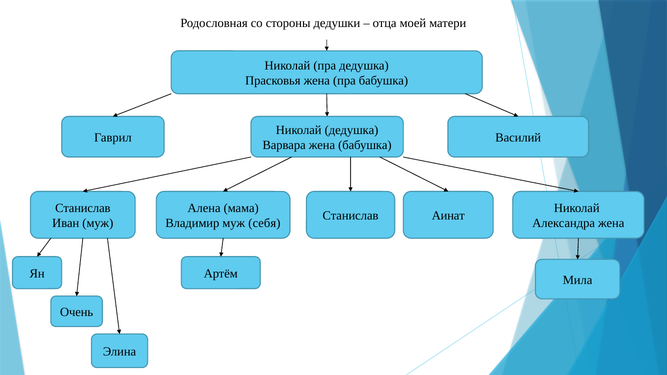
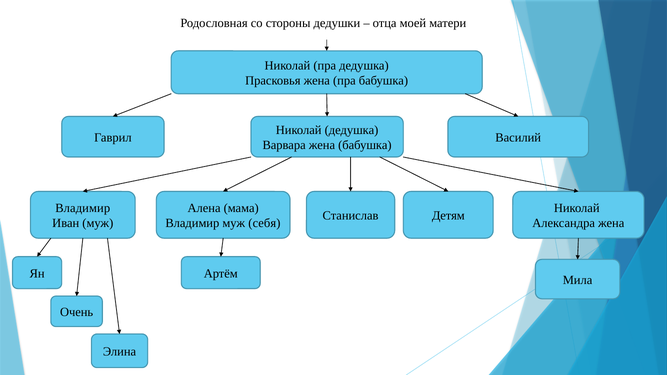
Станислав: Станислав -> Владимир (83, 208)
Аинат: Аинат -> Детям (448, 216)
